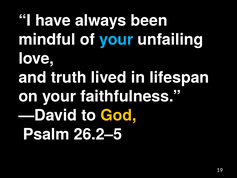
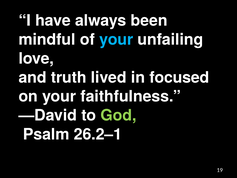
lifespan: lifespan -> focused (179, 77)
God colour: yellow -> light green (118, 115)
26.2–5: 26.2–5 -> 26.2–1 (98, 134)
